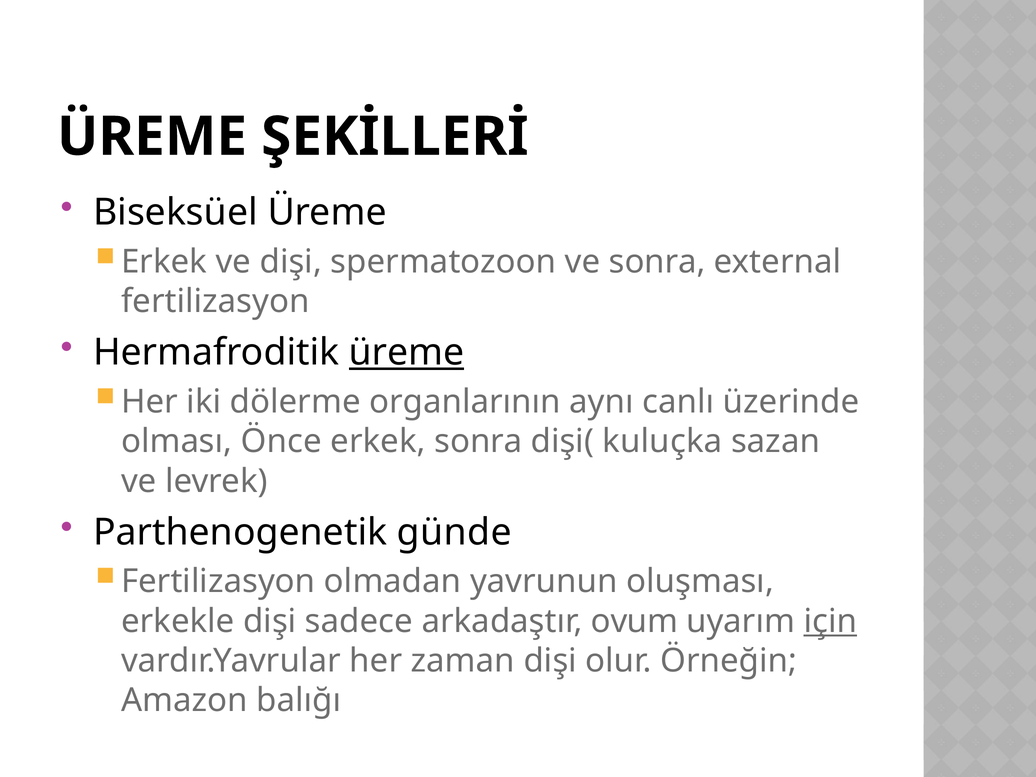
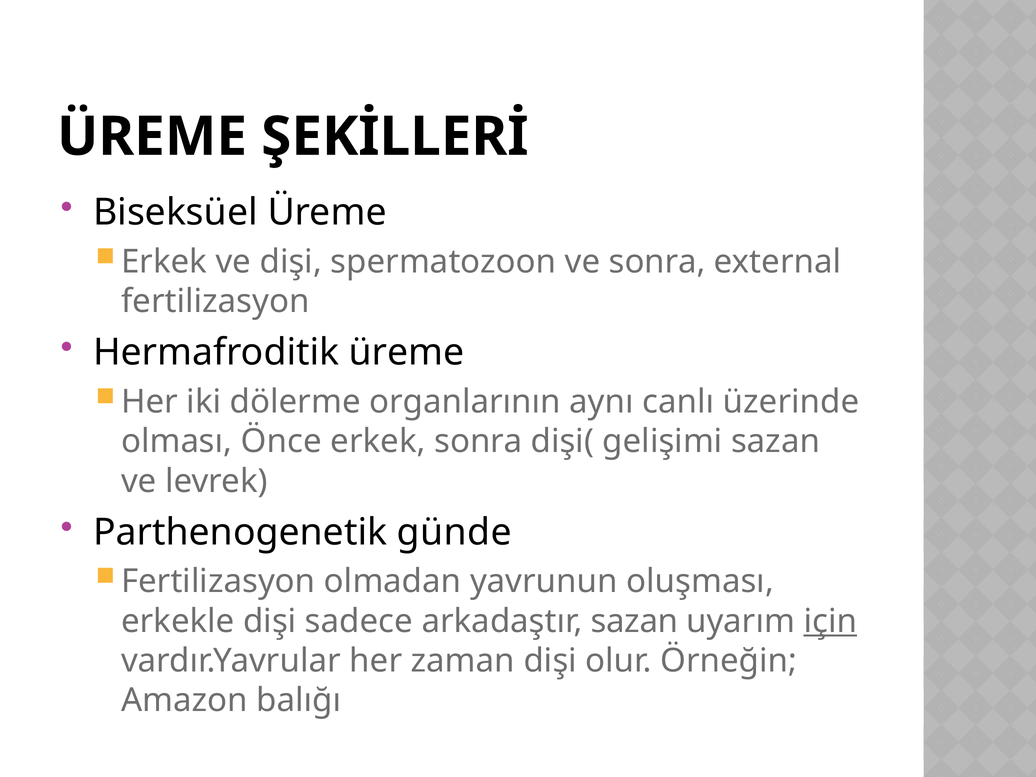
üreme underline: present -> none (407, 353)
kuluçka: kuluçka -> gelişimi (662, 441)
arkadaştır ovum: ovum -> sazan (634, 621)
